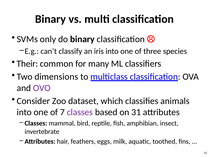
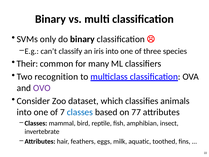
dimensions: dimensions -> recognition (56, 77)
classes colour: purple -> blue (80, 112)
31: 31 -> 77 (136, 112)
